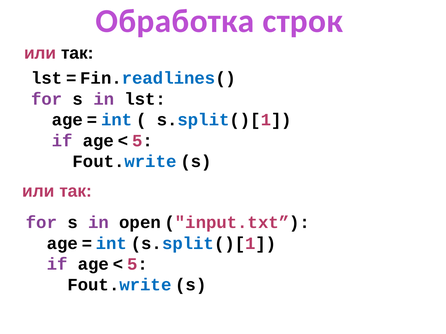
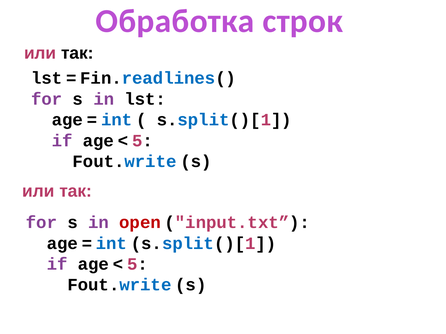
open colour: black -> red (140, 223)
